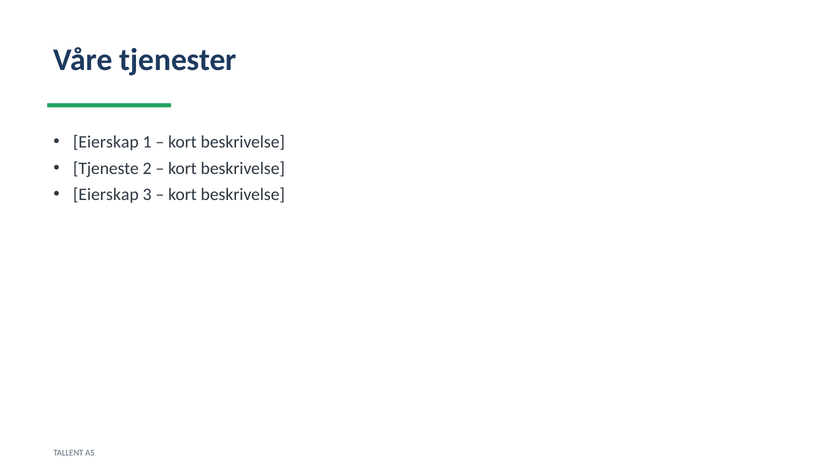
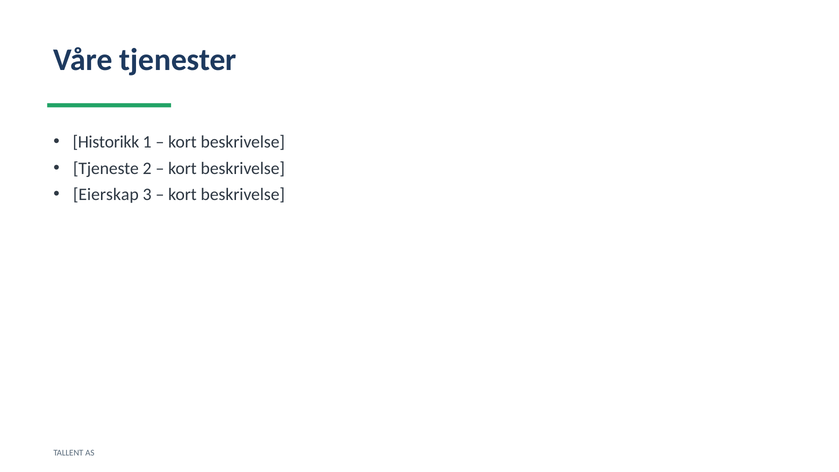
Eierskap: Eierskap -> Historikk (106, 142)
